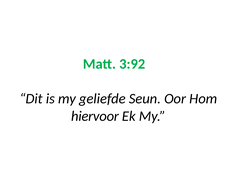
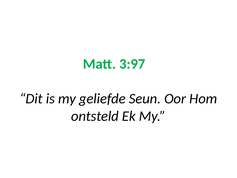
3:92: 3:92 -> 3:97 (132, 64)
hiervoor: hiervoor -> ontsteld (95, 116)
